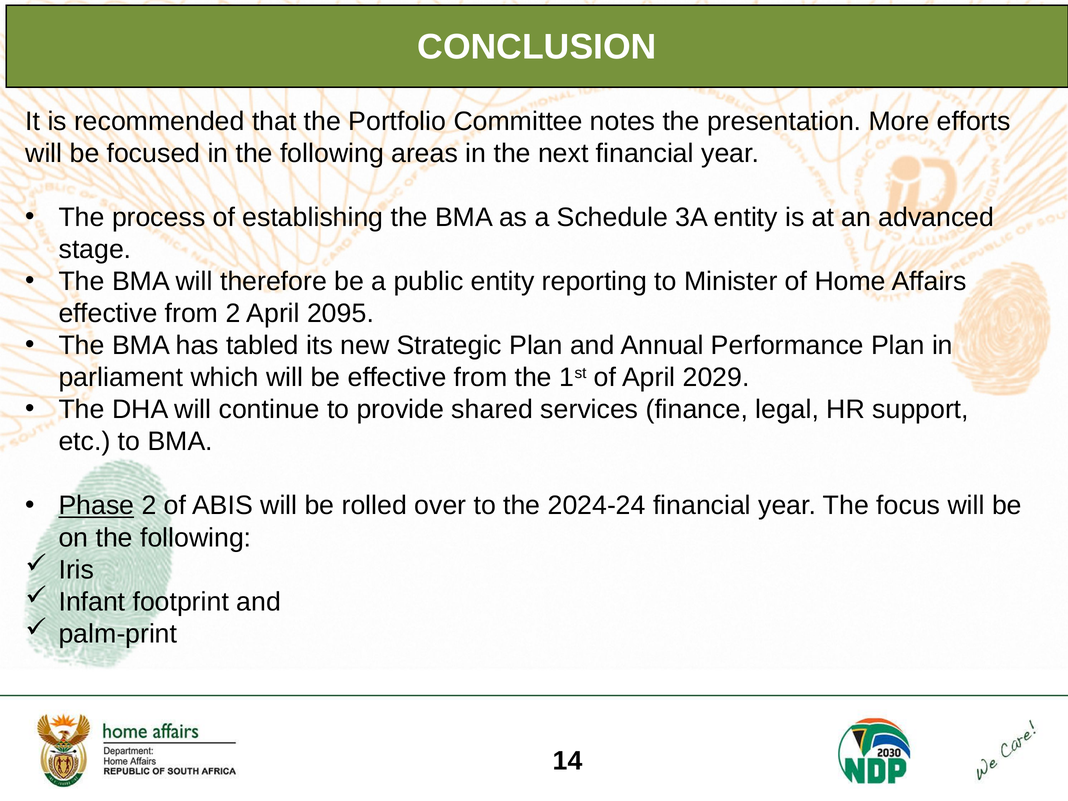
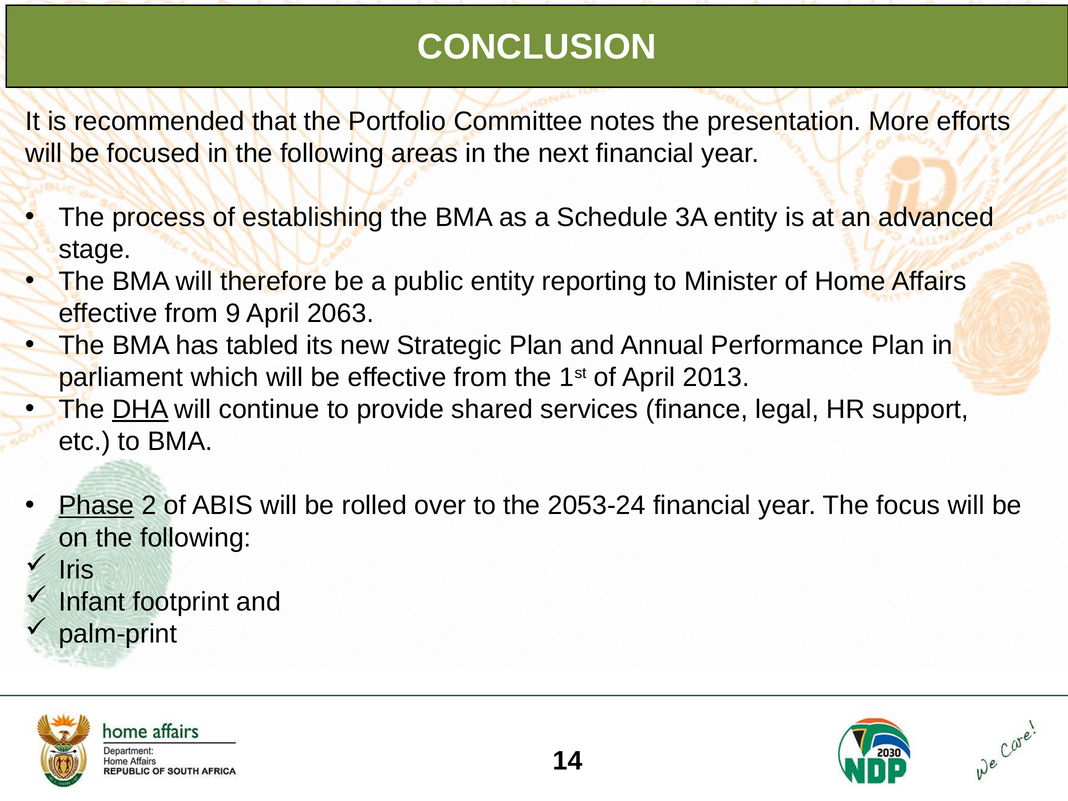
from 2: 2 -> 9 (233, 313)
2095: 2095 -> 2063 (341, 313)
2029: 2029 -> 2013 (716, 378)
DHA underline: none -> present (140, 410)
2024-24: 2024-24 -> 2053-24 (597, 506)
